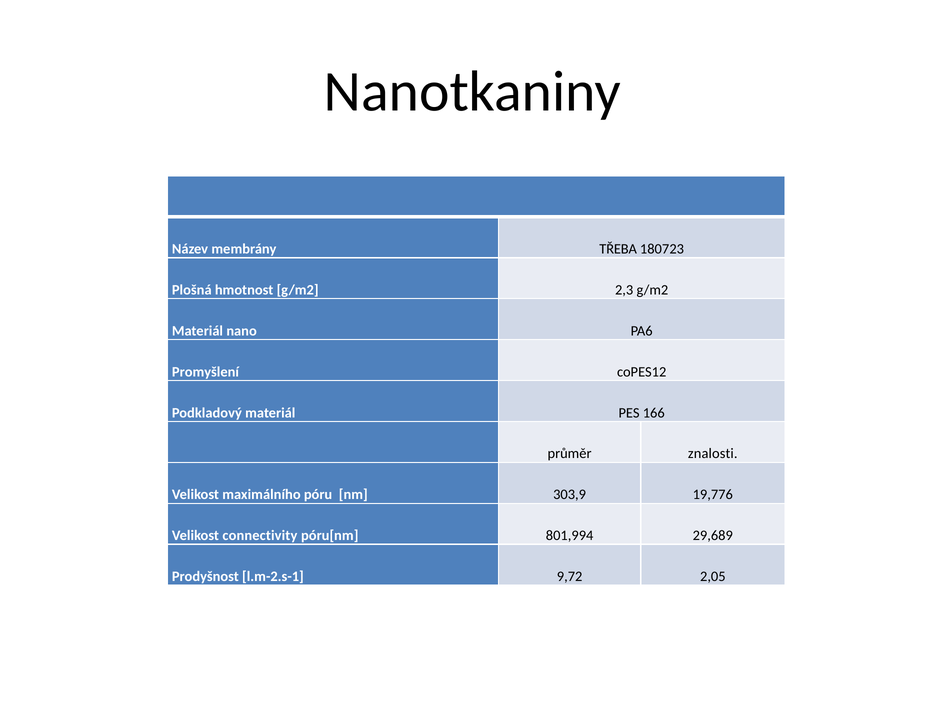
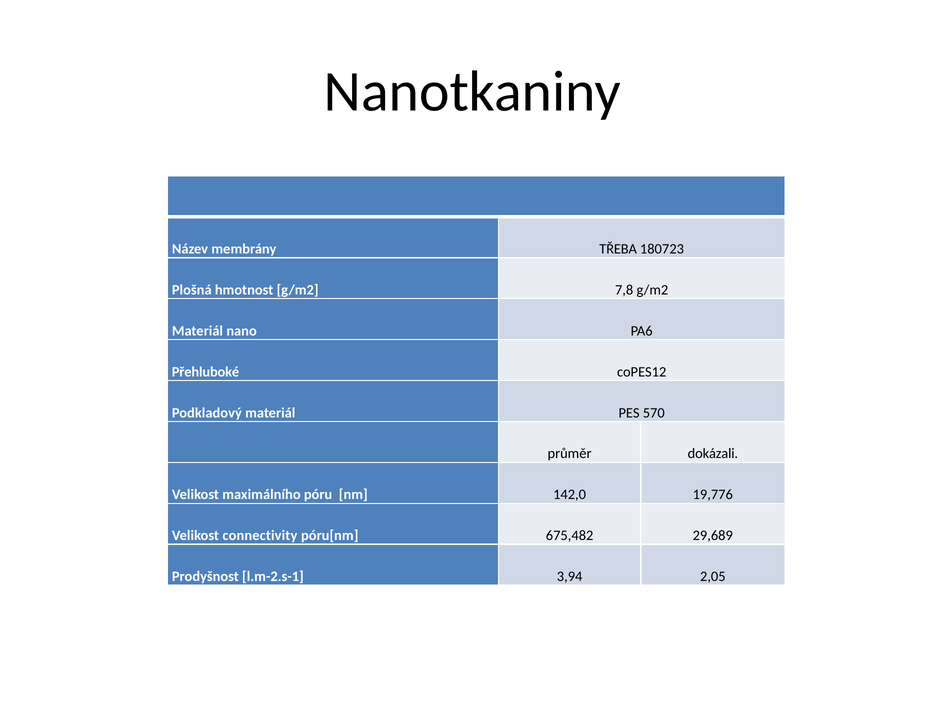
2,3: 2,3 -> 7,8 (624, 290)
Promyšlení: Promyšlení -> Přehluboké (206, 372)
166: 166 -> 570 (654, 413)
znalosti: znalosti -> dokázali (713, 454)
303,9: 303,9 -> 142,0 (570, 494)
801,994: 801,994 -> 675,482 (570, 535)
9,72: 9,72 -> 3,94 (570, 576)
